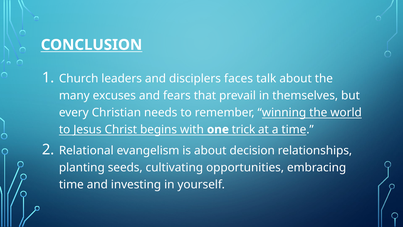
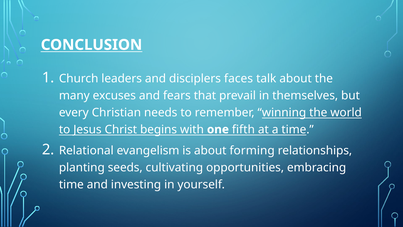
trick: trick -> fifth (243, 129)
decision: decision -> forming (252, 150)
